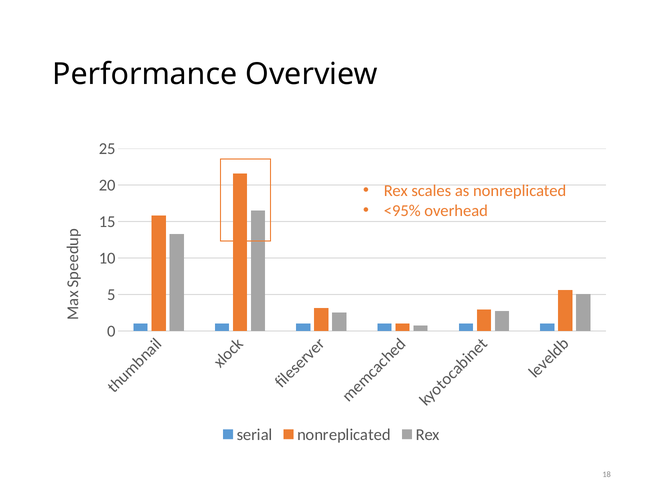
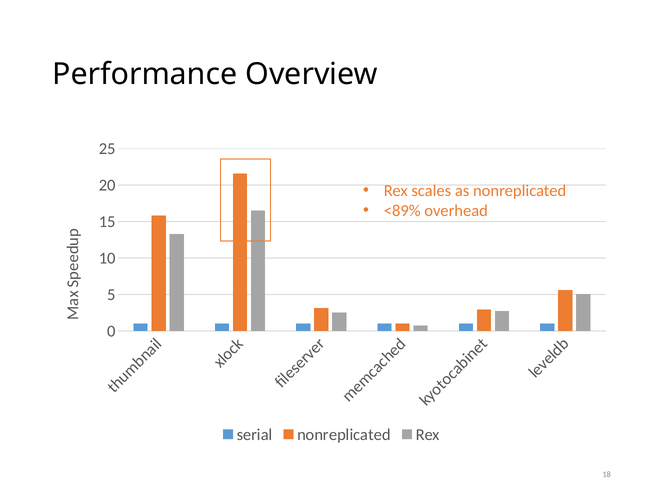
<95%: <95% -> <89% (402, 211)
